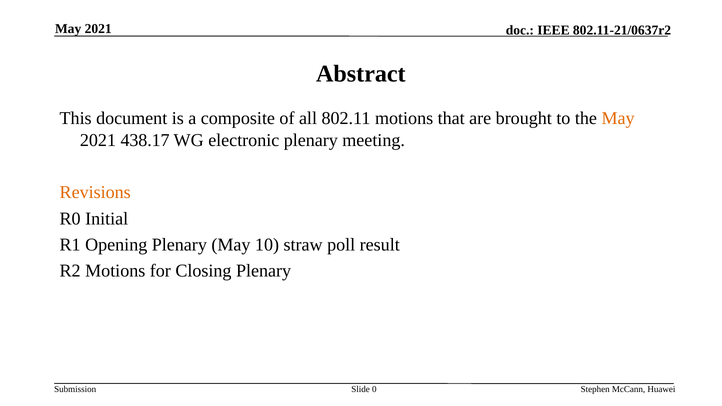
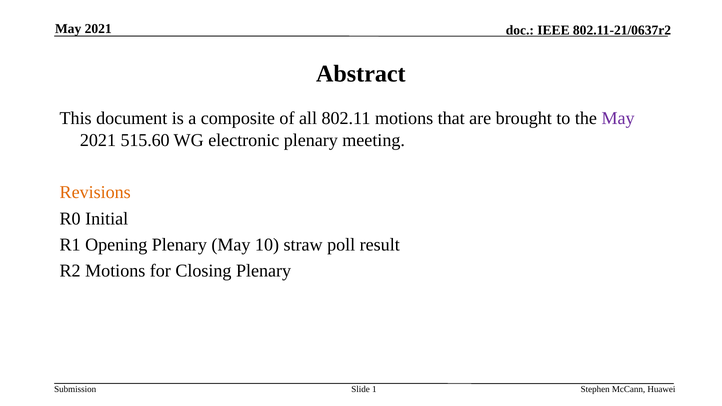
May colour: orange -> purple (618, 119)
438.17: 438.17 -> 515.60 (145, 140)
0: 0 -> 1 (374, 390)
